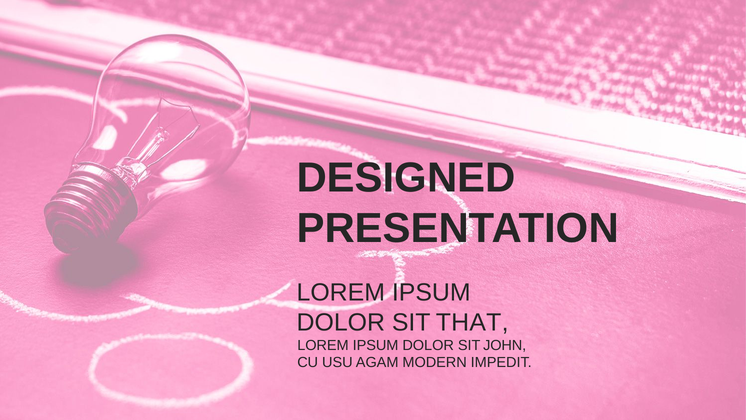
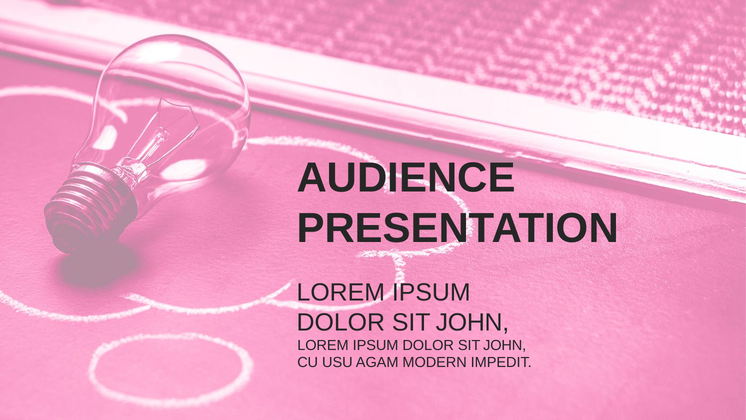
DESIGNED: DESIGNED -> AUDIENCE (406, 178)
THAT: THAT -> JOHN (472, 322)
